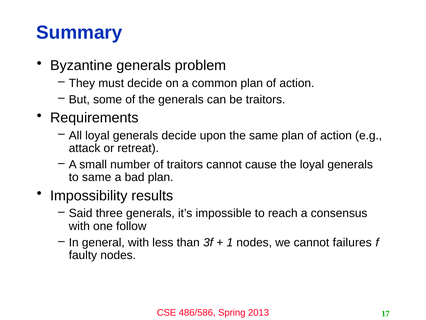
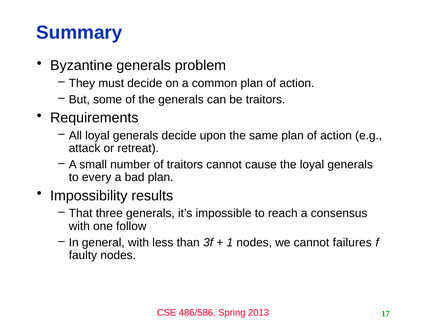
to same: same -> every (97, 177)
Said: Said -> That (81, 213)
